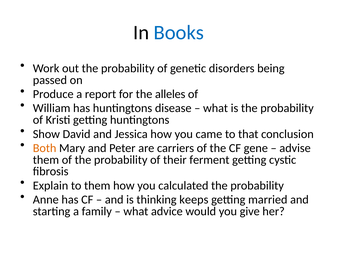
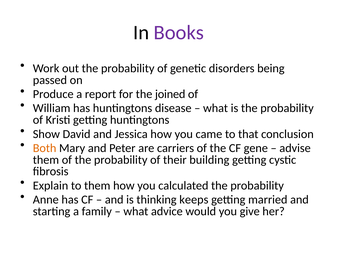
Books colour: blue -> purple (179, 33)
alleles: alleles -> joined (170, 94)
ferment: ferment -> building (209, 160)
